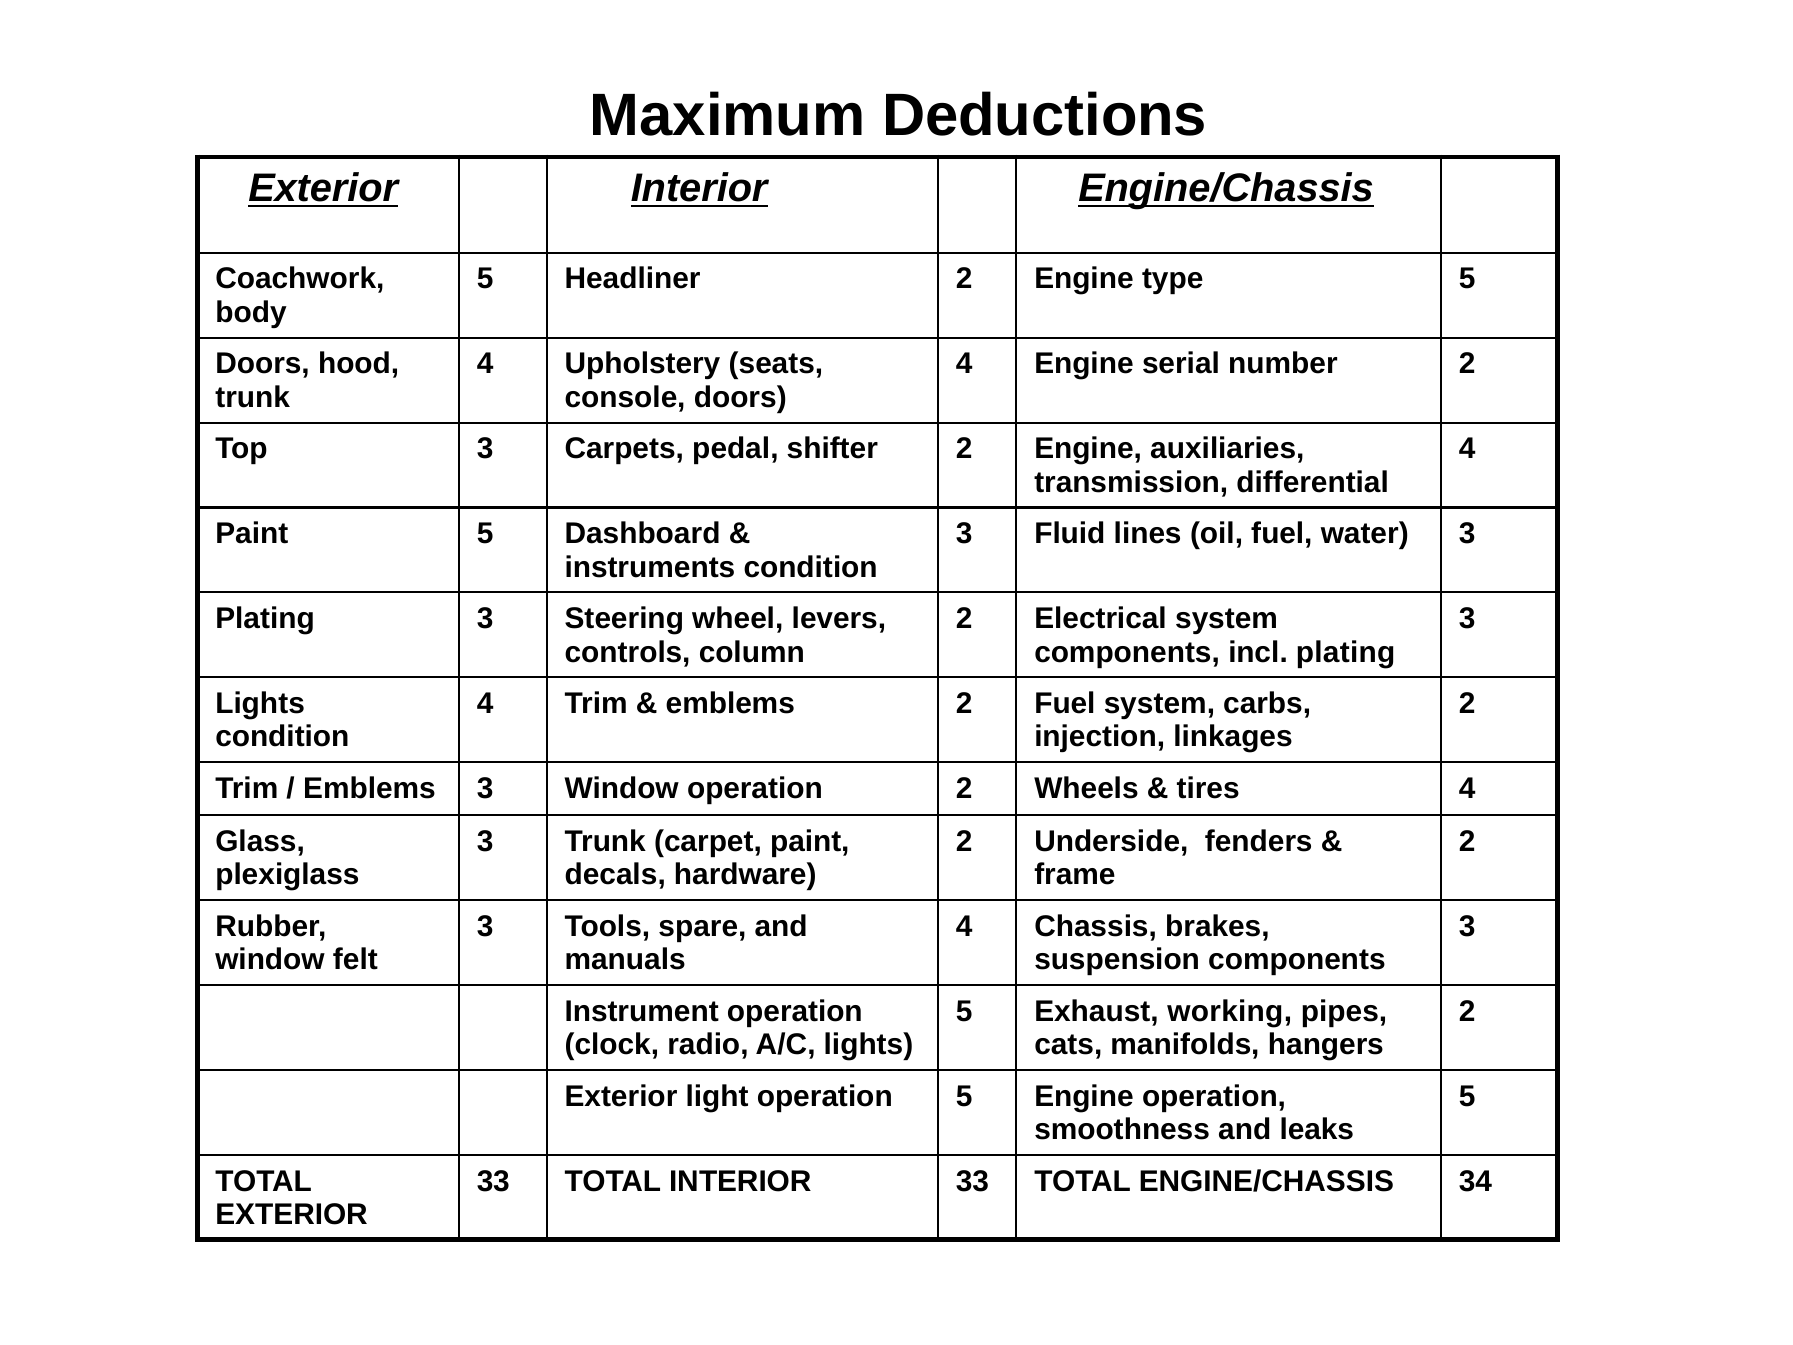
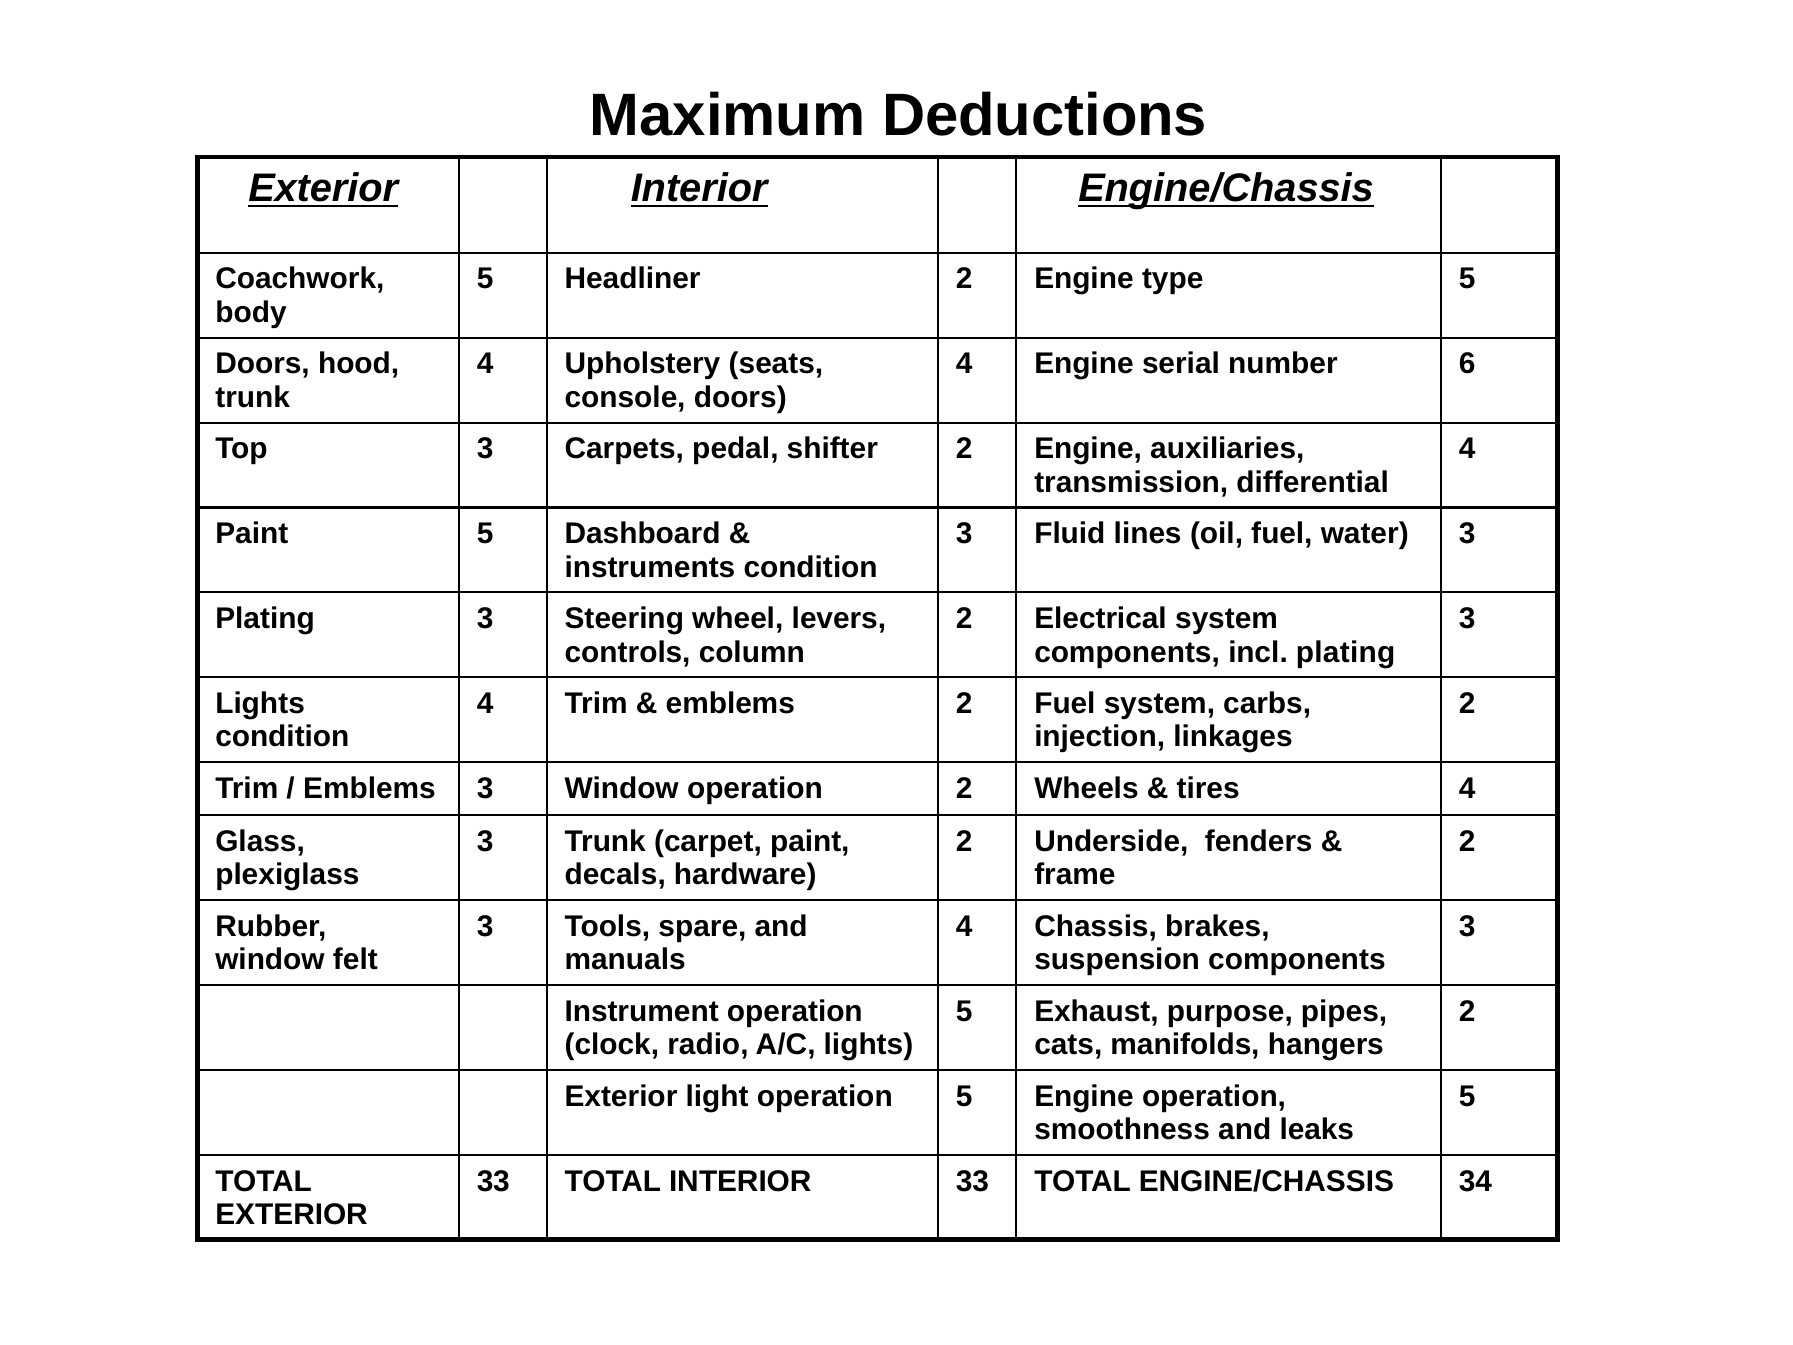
number 2: 2 -> 6 (1467, 364)
working: working -> purpose (1230, 1011)
